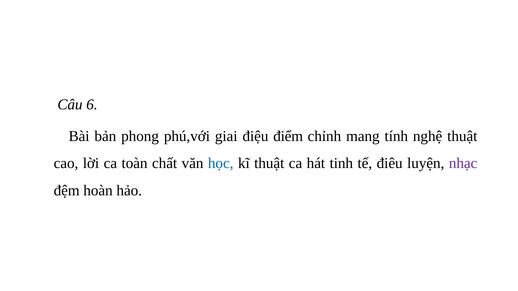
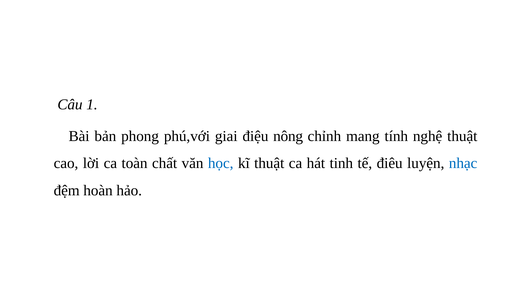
6: 6 -> 1 (92, 105)
điểm: điểm -> nông (288, 136)
nhạc colour: purple -> blue (463, 163)
